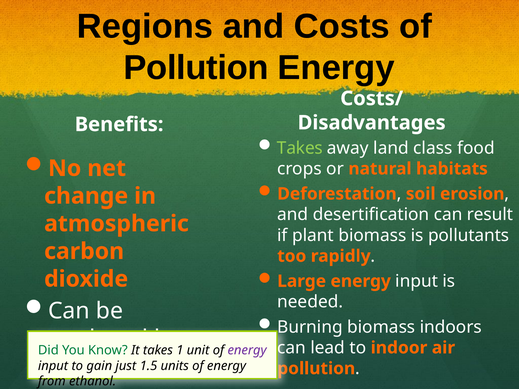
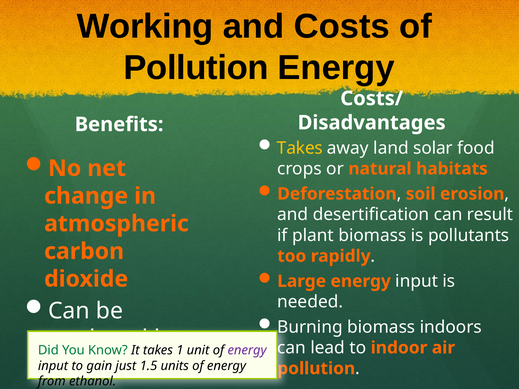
Regions: Regions -> Working (145, 26)
Takes colour: light green -> yellow (300, 148)
class: class -> solar (433, 148)
